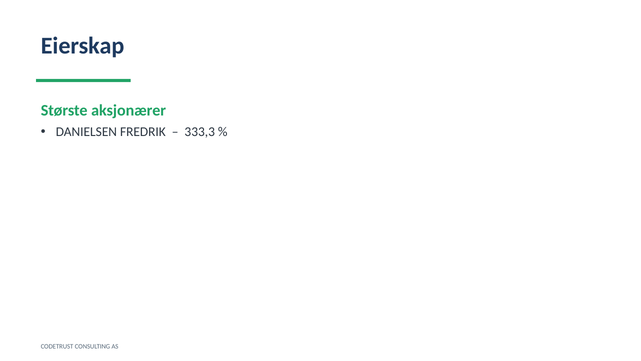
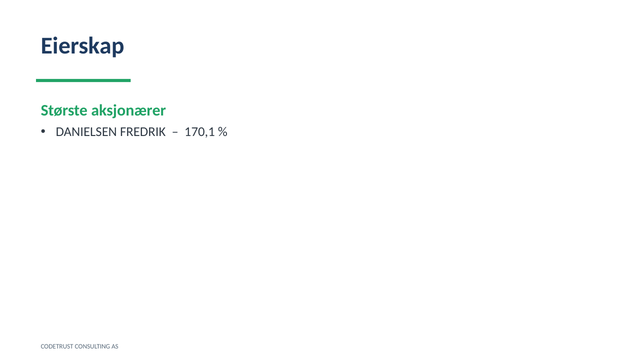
333,3: 333,3 -> 170,1 (200, 132)
